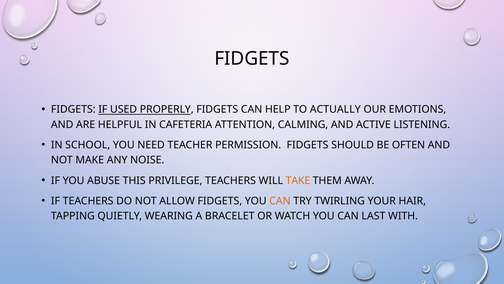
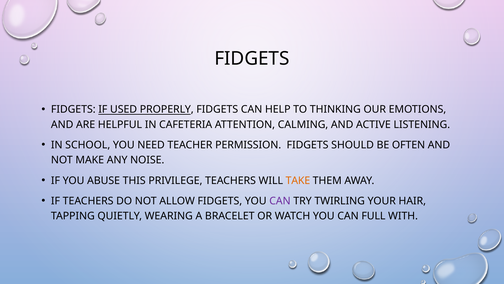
ACTUALLY: ACTUALLY -> THINKING (335, 109)
CAN colour: orange -> purple (280, 201)
LAST: LAST -> FULL (373, 216)
